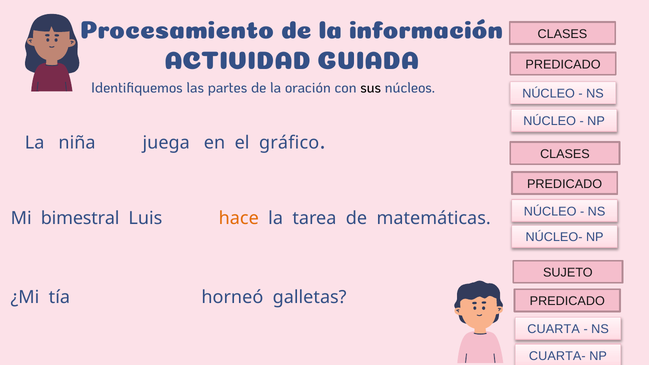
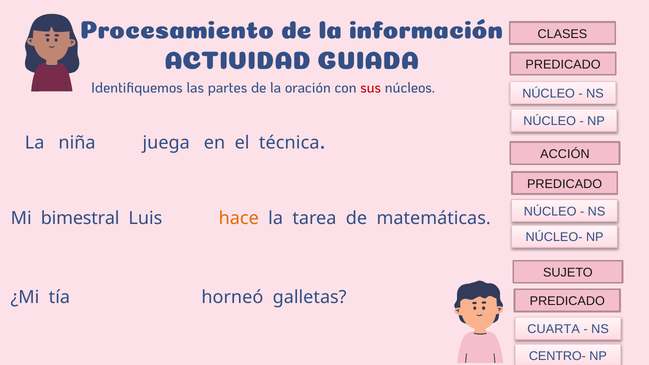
sus colour: black -> red (371, 88)
gráfico: gráfico -> técnica (289, 143)
CLASES: CLASES -> ACCIÓN (565, 154)
CUARTA-: CUARTA- -> CENTRO- (557, 356)
